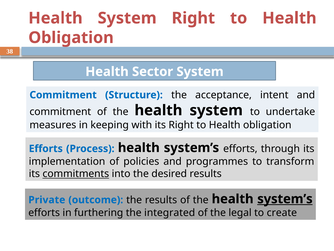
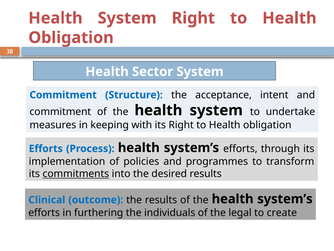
Private: Private -> Clinical (47, 200)
system’s underline: present -> none (285, 199)
integrated: integrated -> individuals (170, 212)
